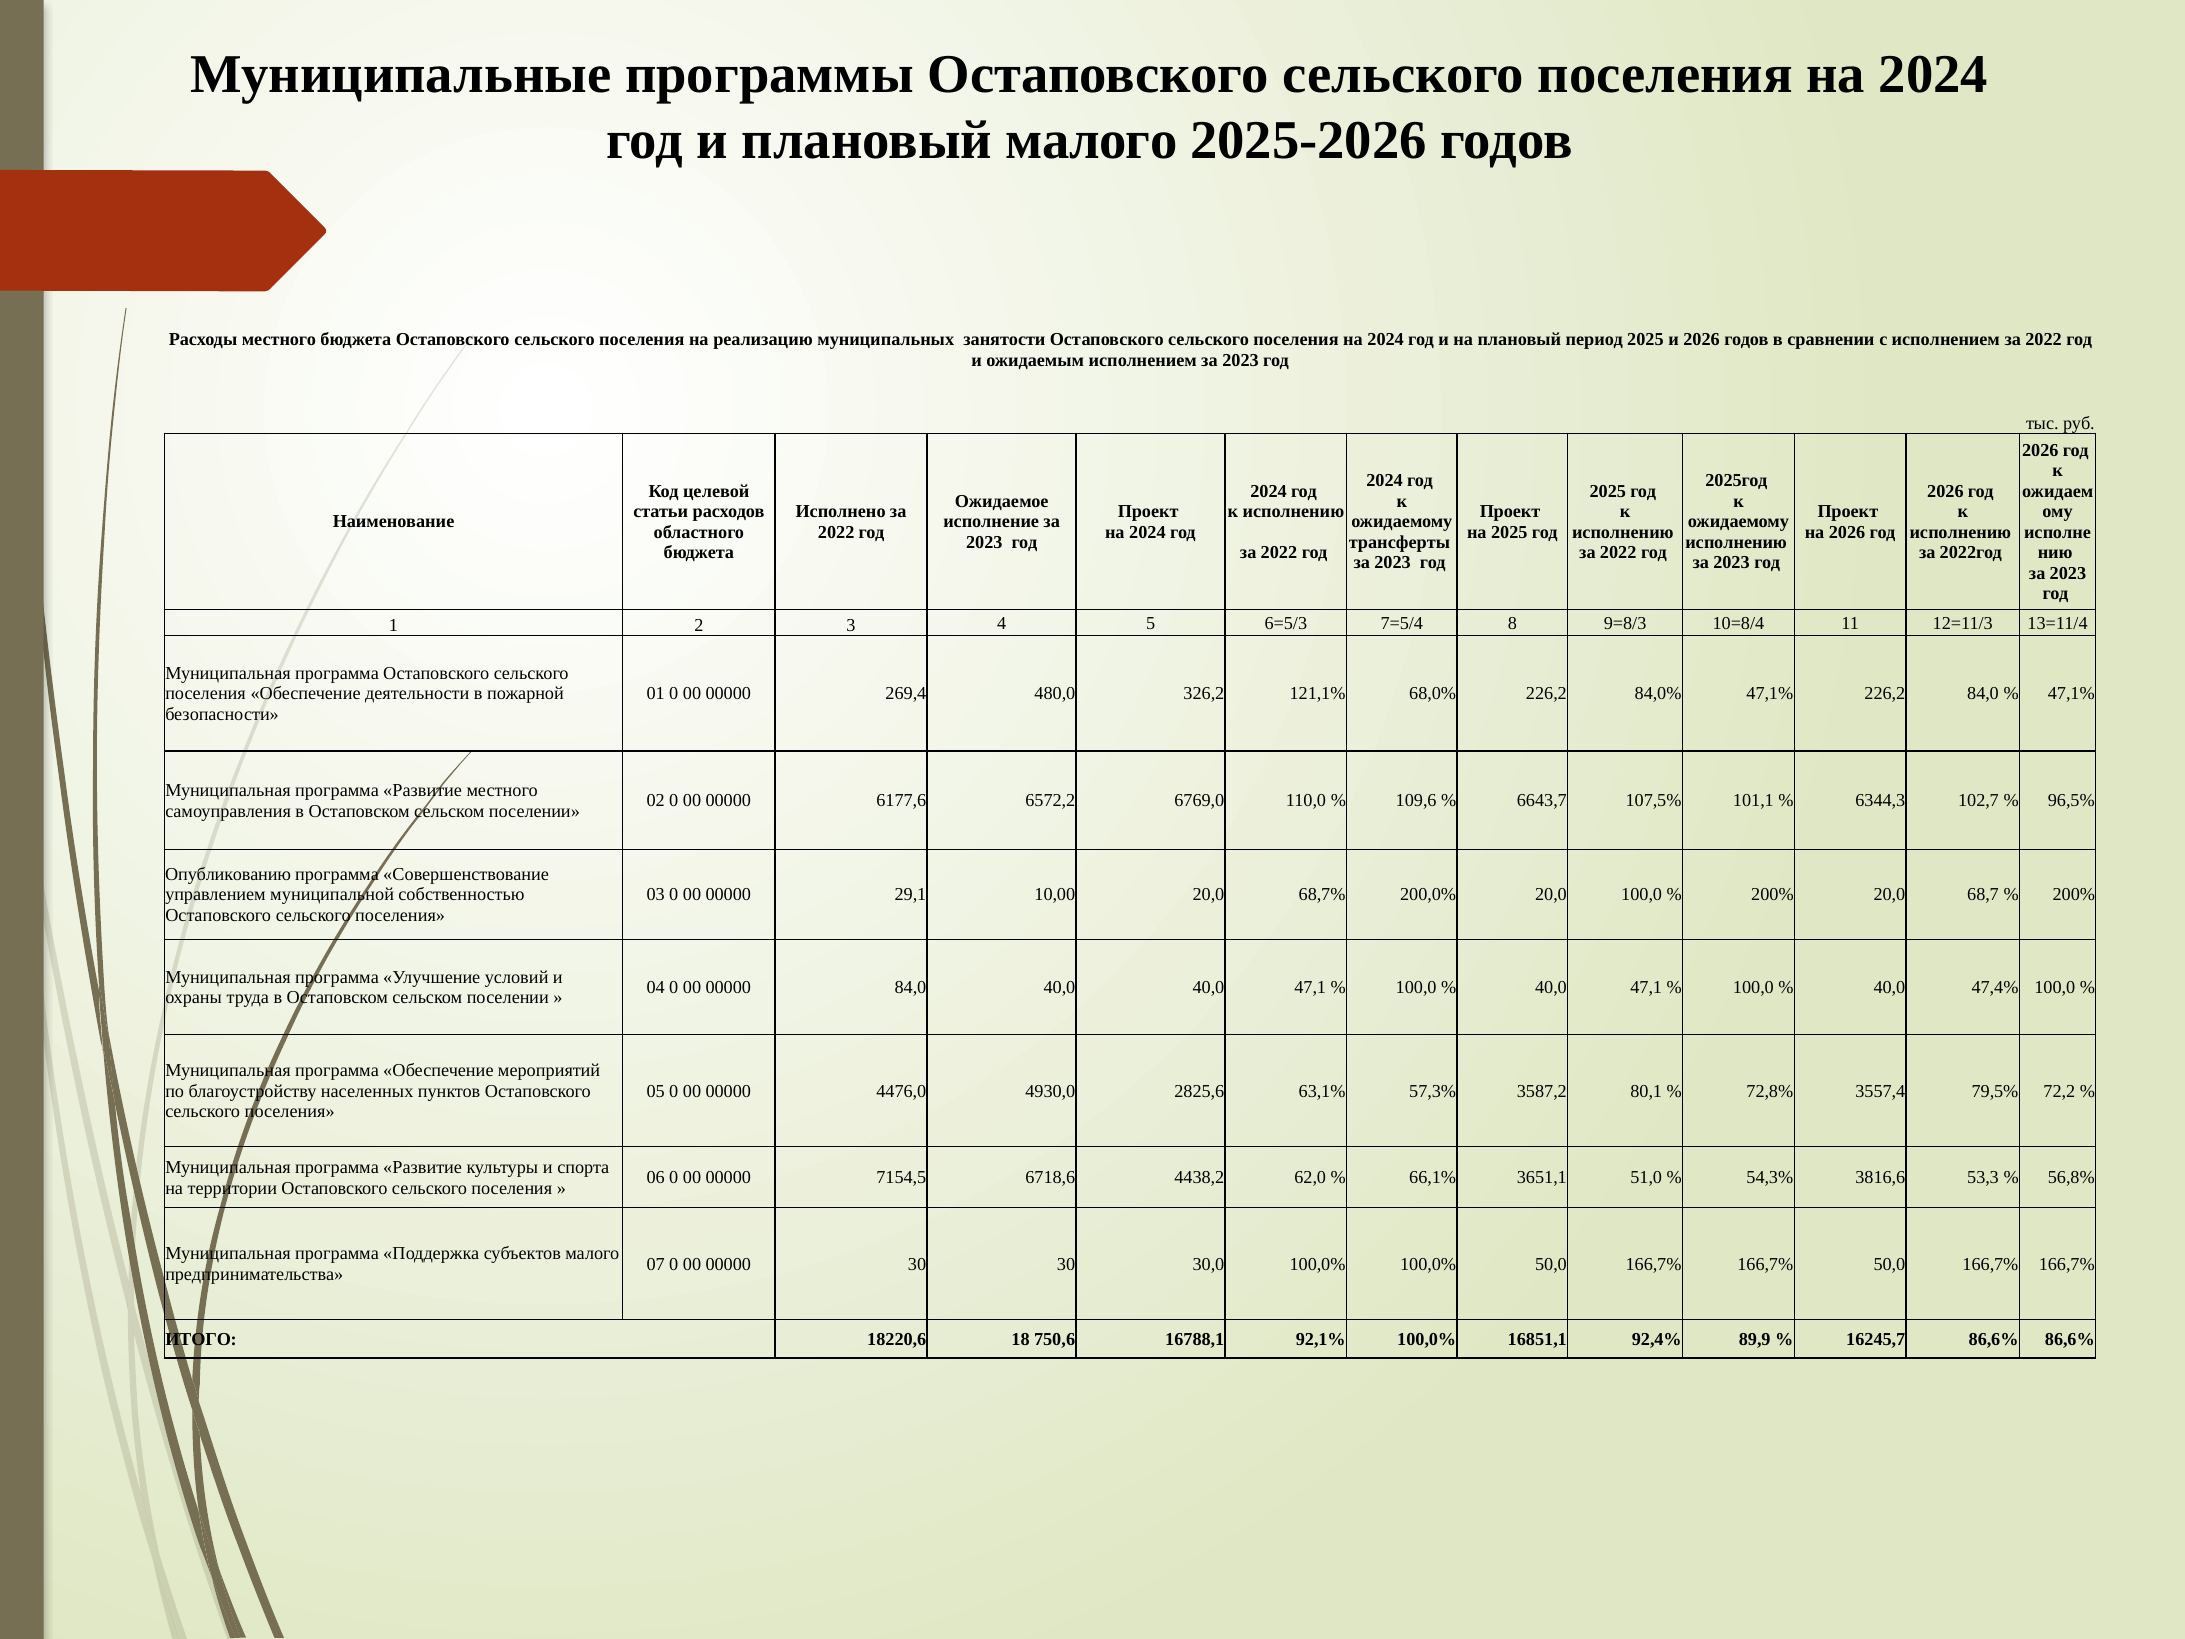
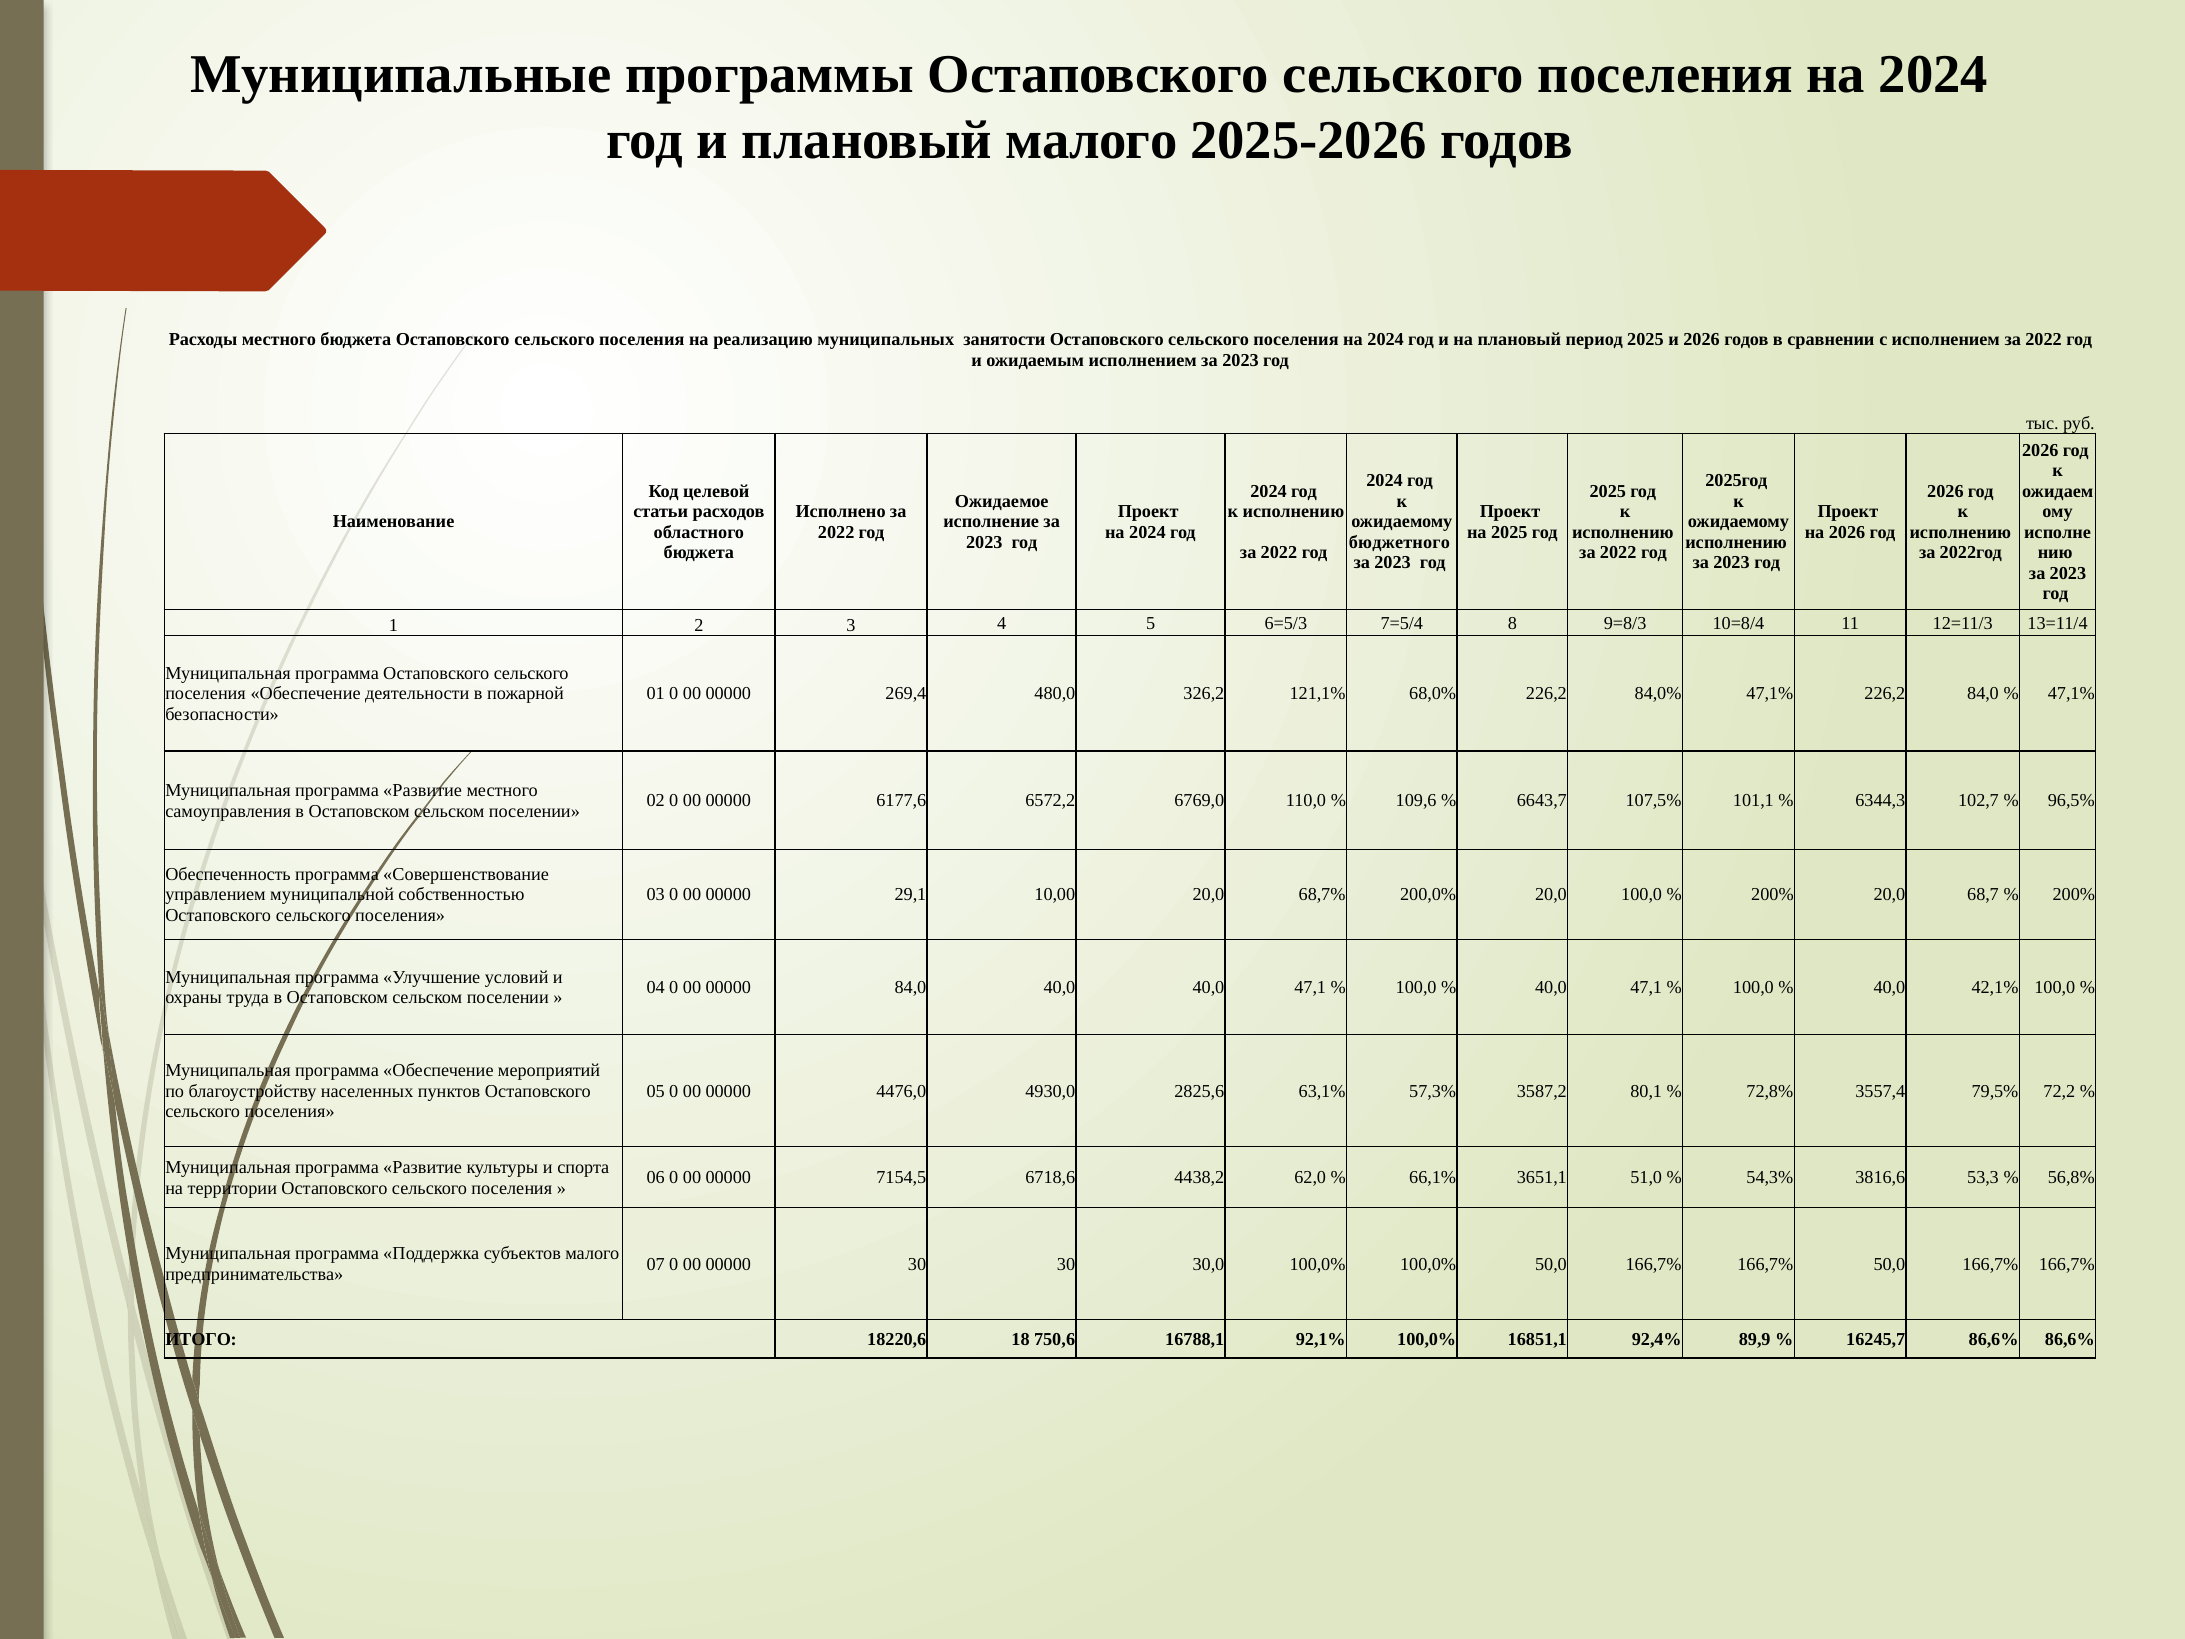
трансферты: трансферты -> бюджетного (1399, 542)
Опубликованию: Опубликованию -> Обеспеченность (228, 874)
47,4%: 47,4% -> 42,1% (1995, 988)
